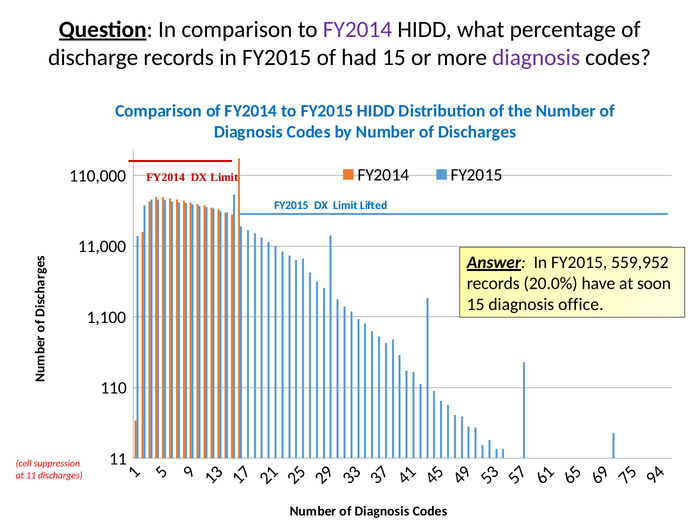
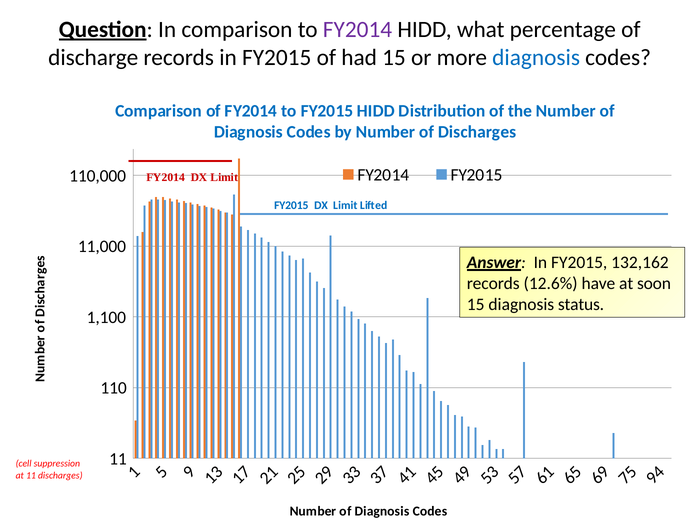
diagnosis colour: purple -> blue (536, 57)
559,952: 559,952 -> 132,162 (640, 262)
20.0%: 20.0% -> 12.6% (551, 283)
office: office -> status (581, 304)
